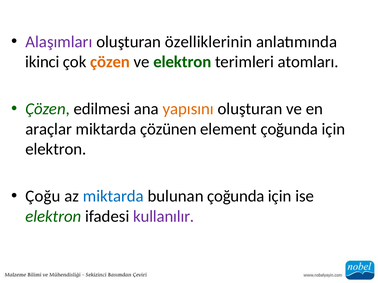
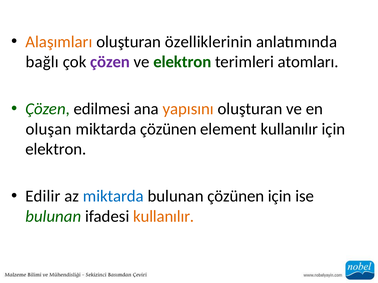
Alaşımları colour: purple -> orange (59, 42)
ikinci: ikinci -> bağlı (42, 62)
çözen colour: orange -> purple (110, 62)
araçlar: araçlar -> oluşan (49, 129)
element çoğunda: çoğunda -> kullanılır (289, 129)
Çoğu: Çoğu -> Edilir (43, 197)
bulunan çoğunda: çoğunda -> çözünen (236, 197)
elektron: elektron -> bulunan (53, 217)
kullanılır colour: purple -> orange (164, 217)
